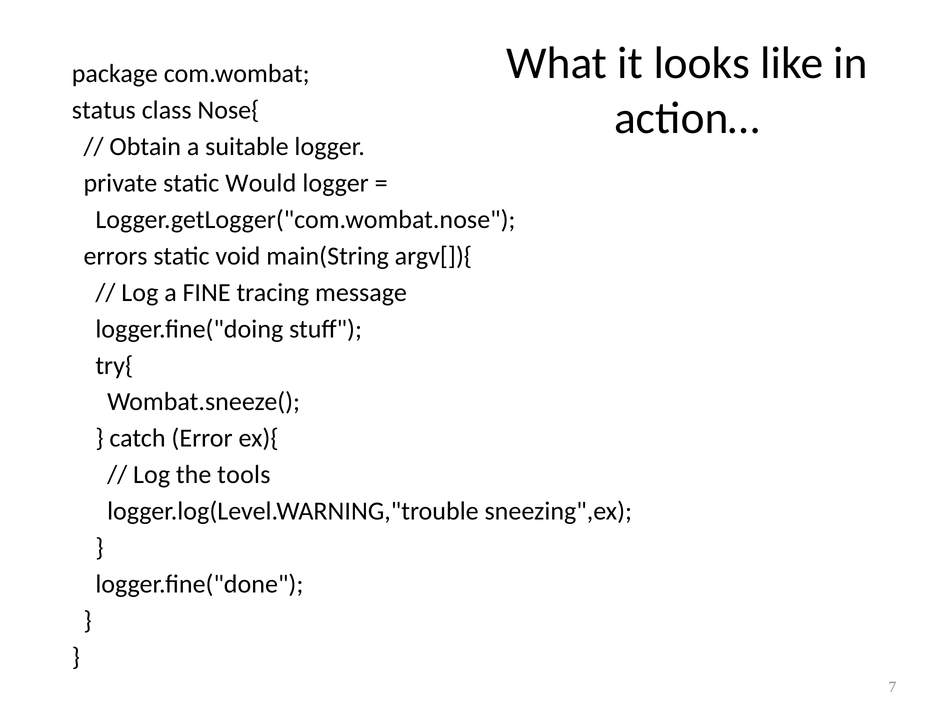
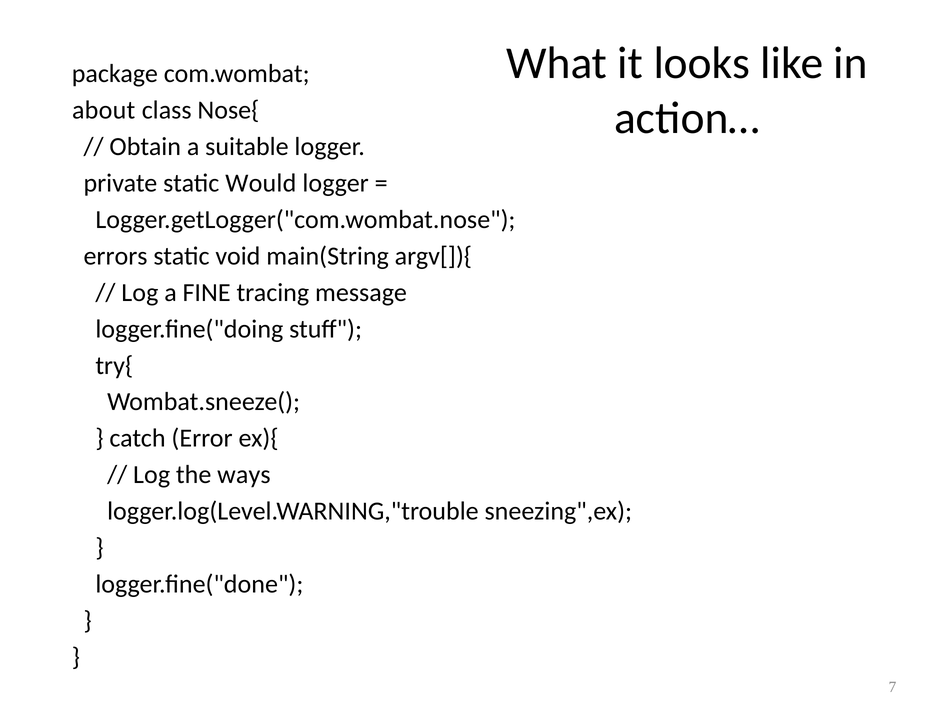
status: status -> about (104, 110)
tools: tools -> ways (244, 475)
